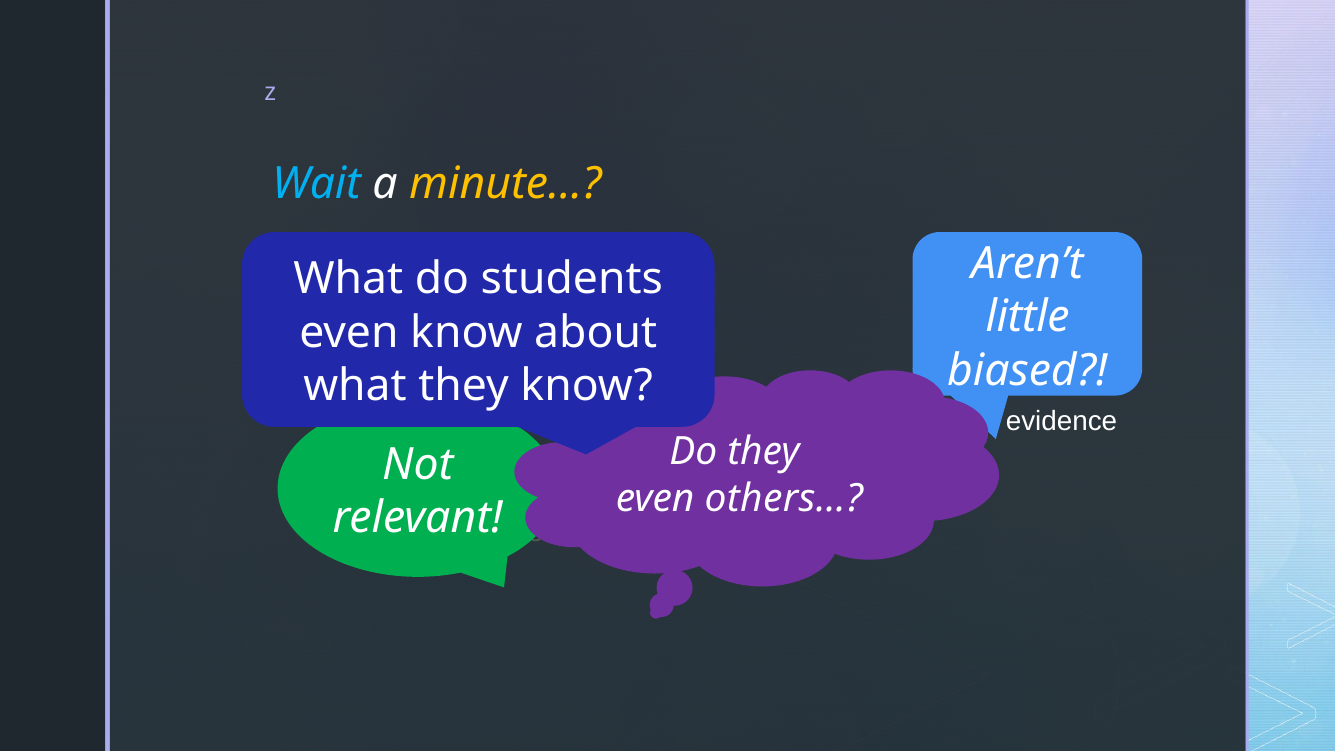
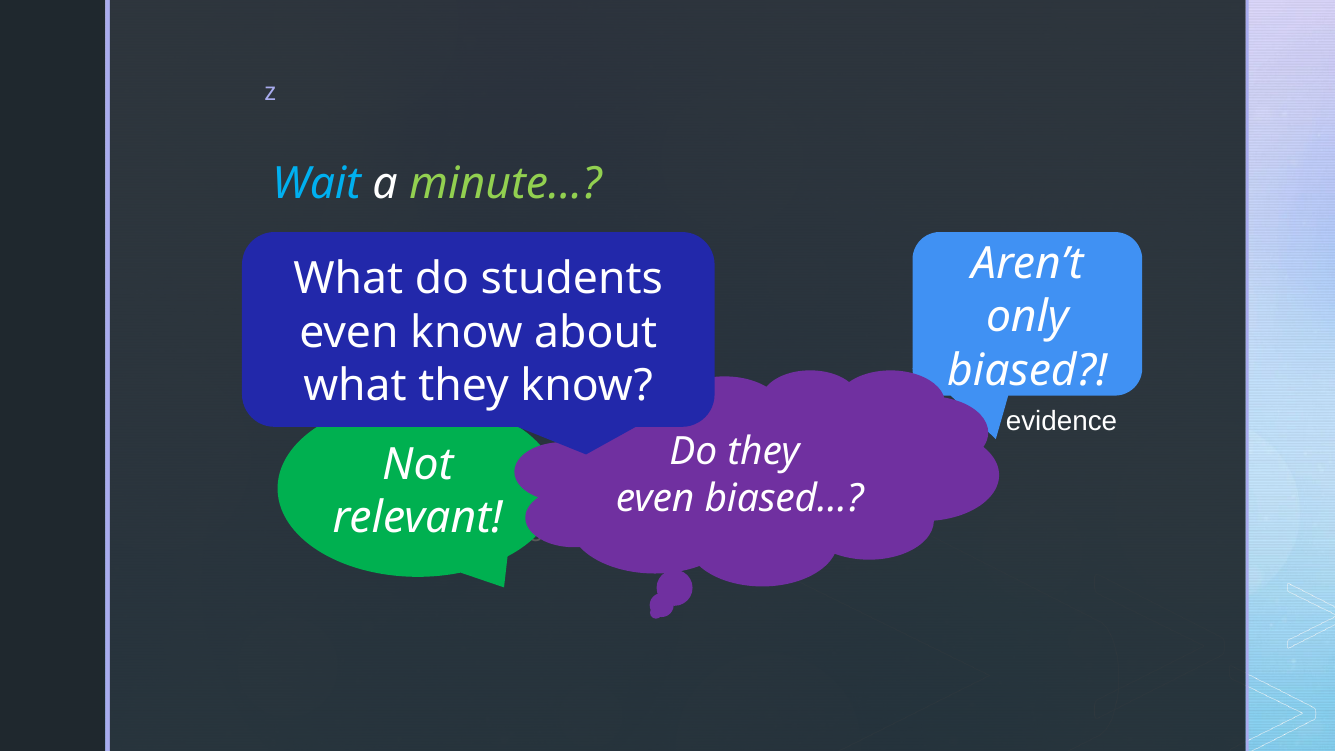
minute… colour: yellow -> light green (505, 184)
little: little -> only (1027, 317)
others…: others… -> biased… (784, 499)
